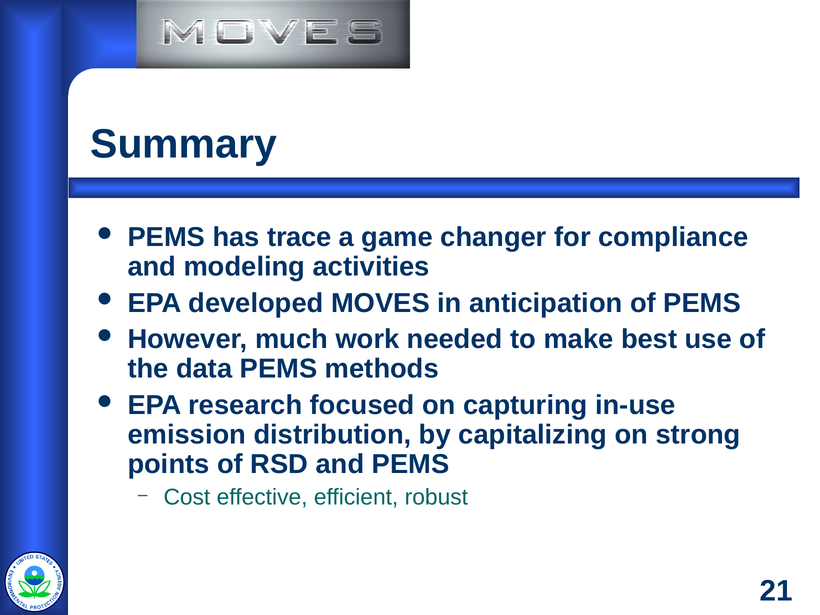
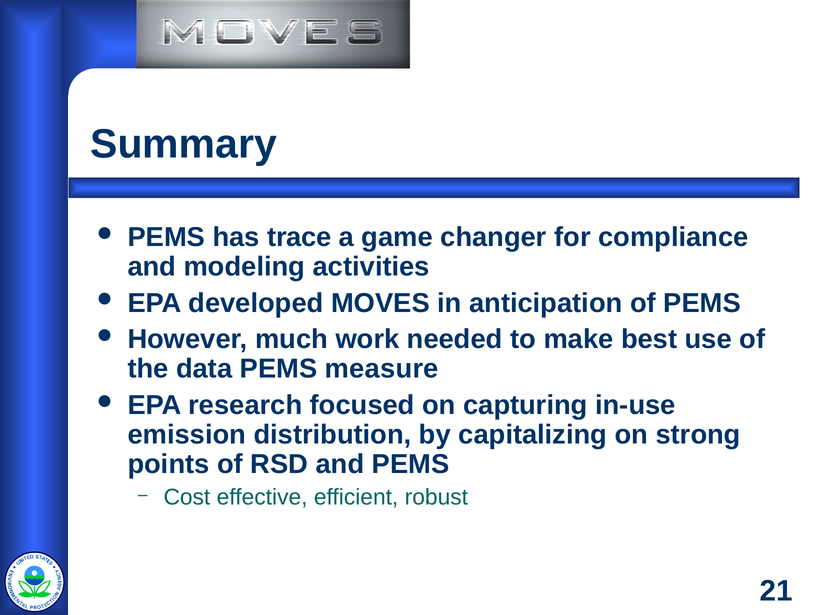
methods: methods -> measure (382, 369)
